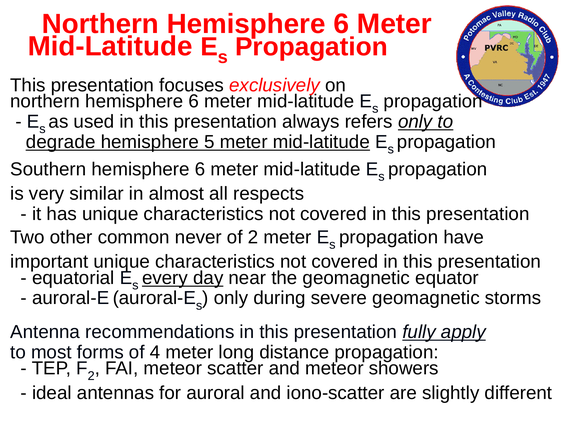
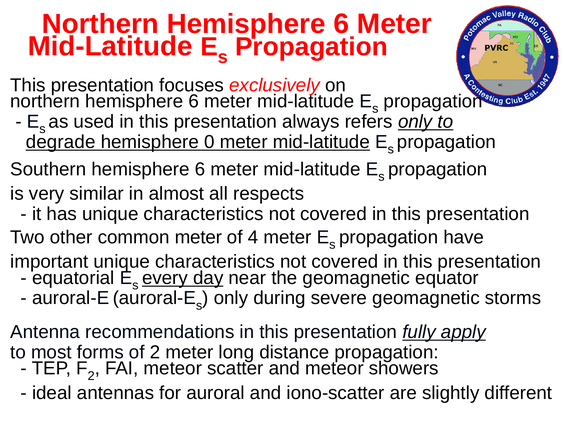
5: 5 -> 0 (209, 142)
common never: never -> meter (198, 237)
of 2: 2 -> 4 (253, 237)
of 4: 4 -> 2 (155, 353)
